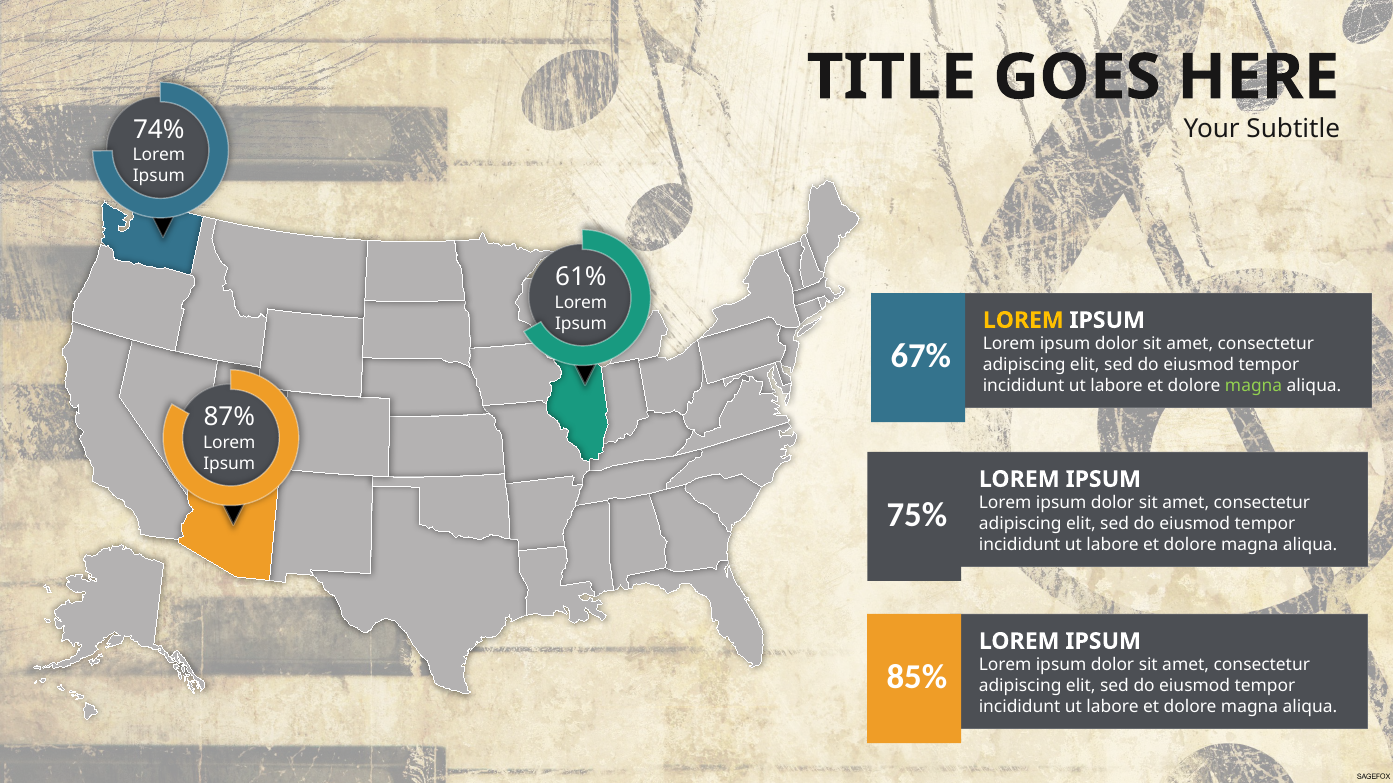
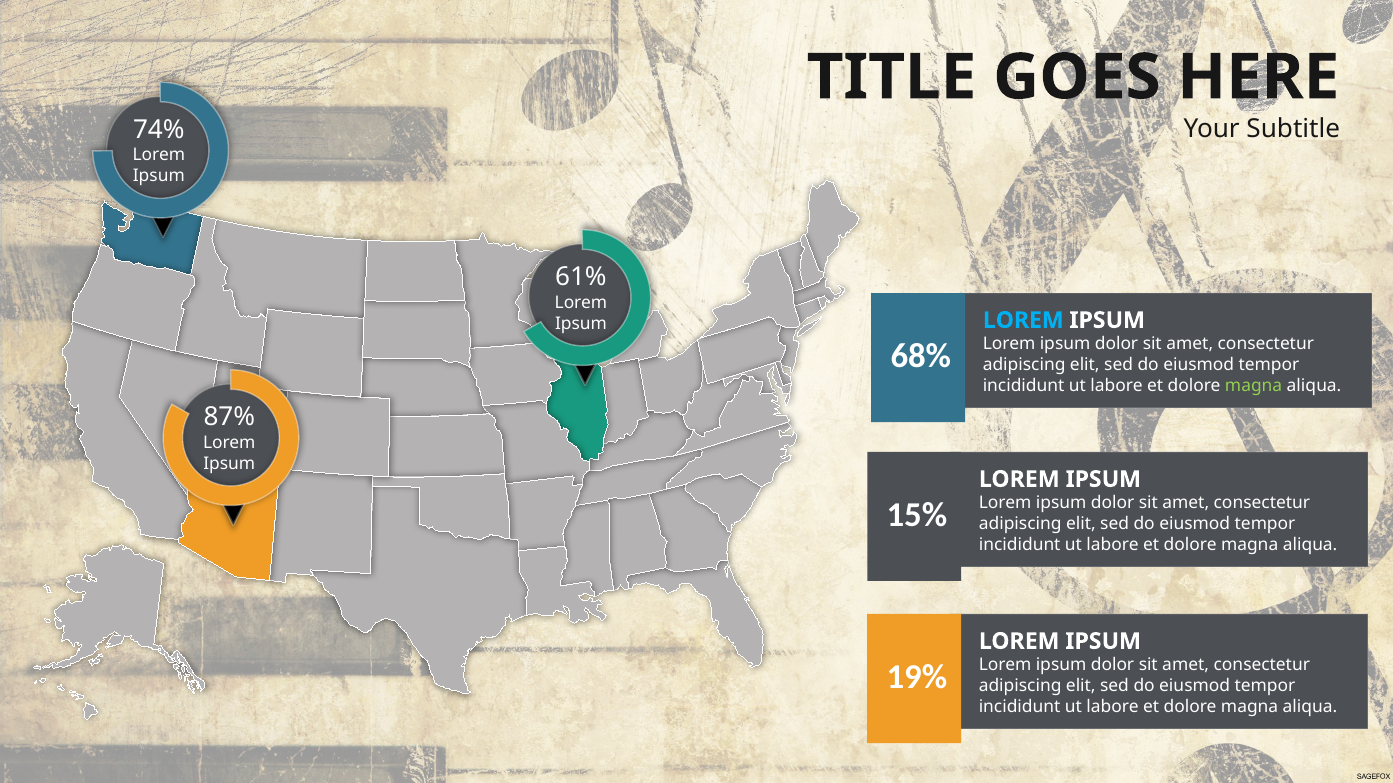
LOREM colour: yellow -> light blue (1023, 320)
67%: 67% -> 68% (921, 357)
75%: 75% -> 15% (917, 516)
85%: 85% -> 19% (917, 678)
